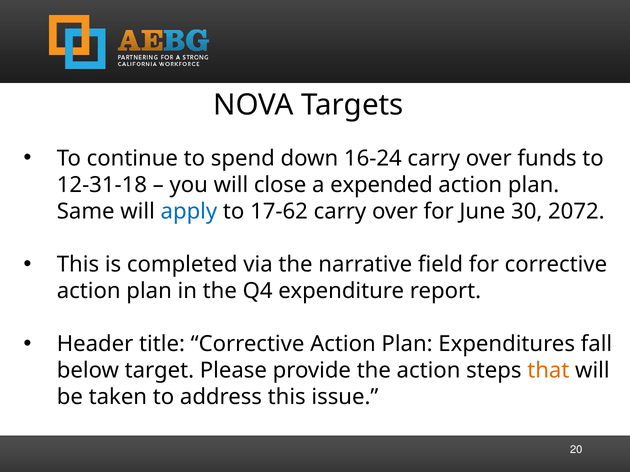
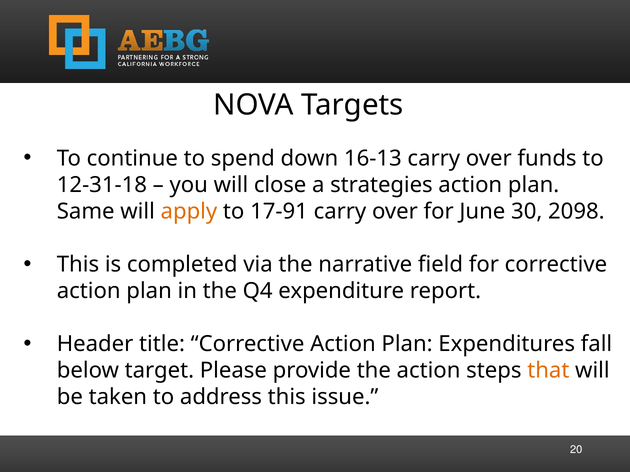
16-24: 16-24 -> 16-13 (373, 158)
expended: expended -> strategies (381, 185)
apply colour: blue -> orange (189, 212)
17-62: 17-62 -> 17-91 (279, 212)
2072: 2072 -> 2098 (576, 212)
